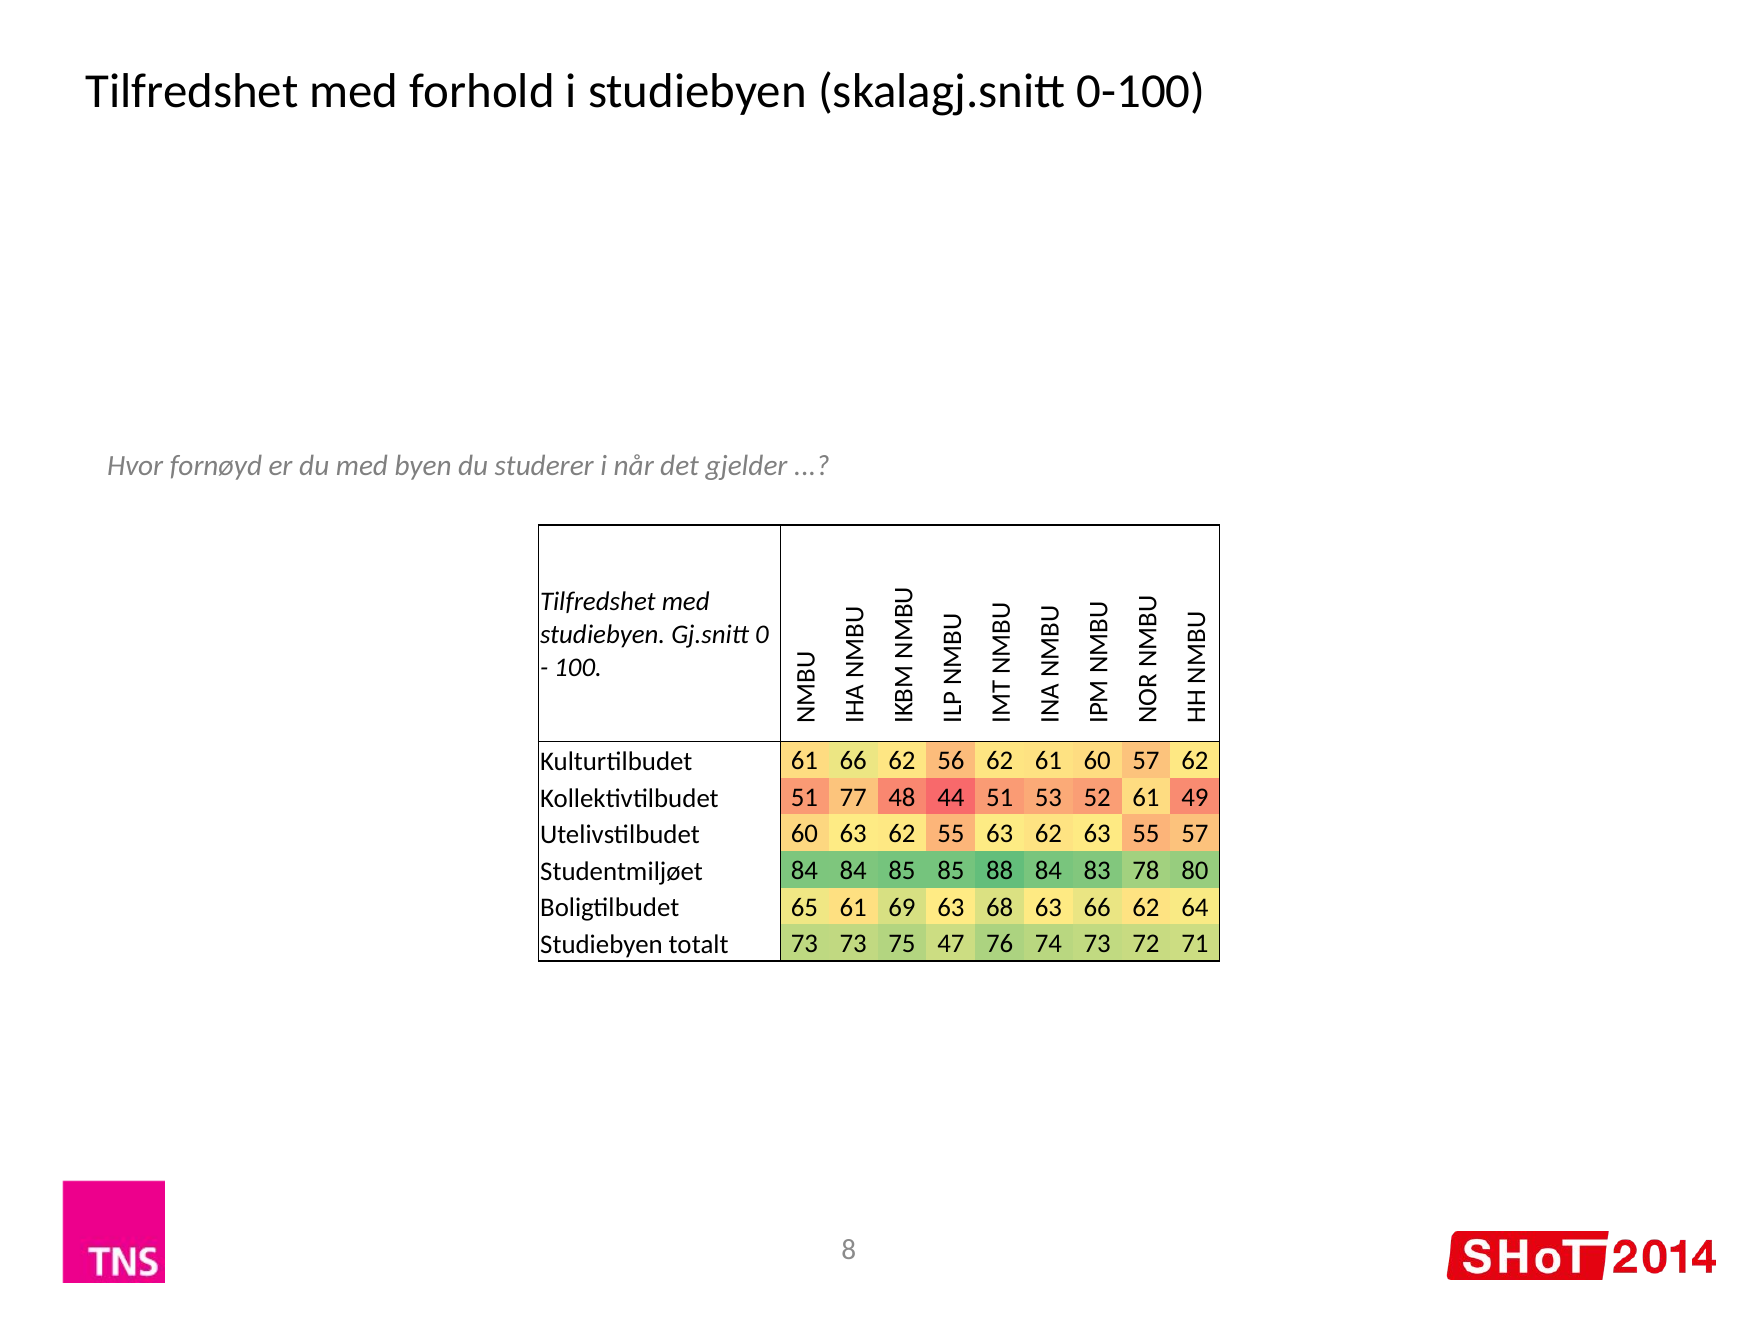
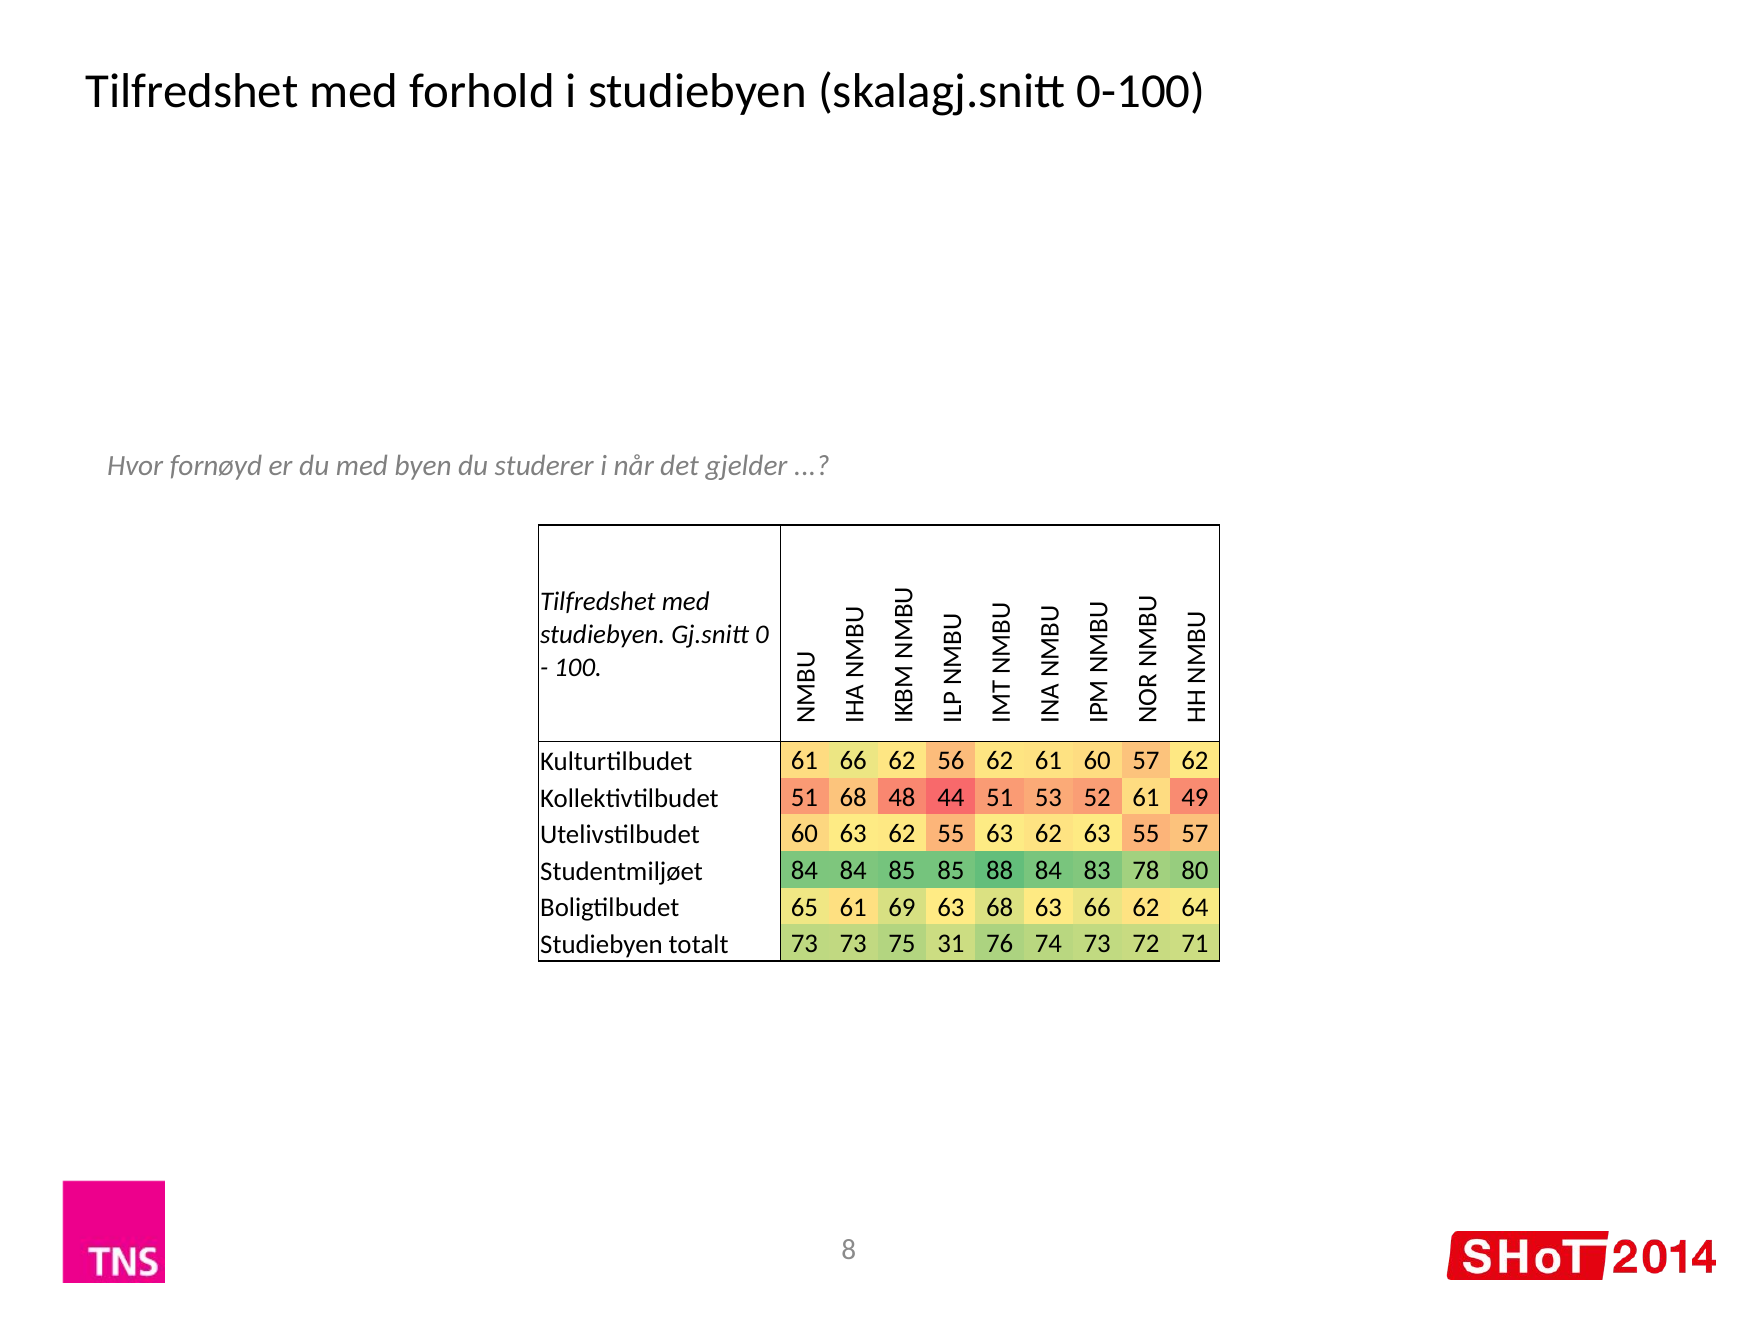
51 77: 77 -> 68 (853, 797)
47: 47 -> 31 (951, 944)
